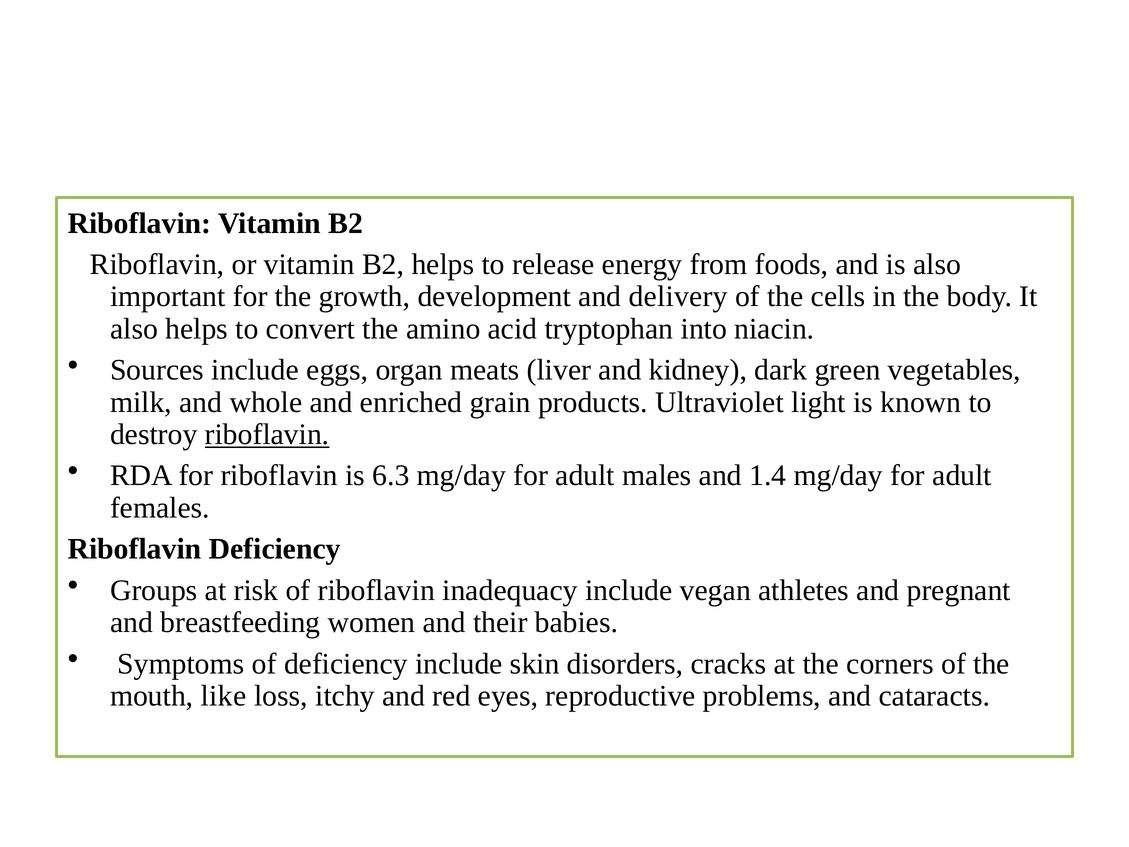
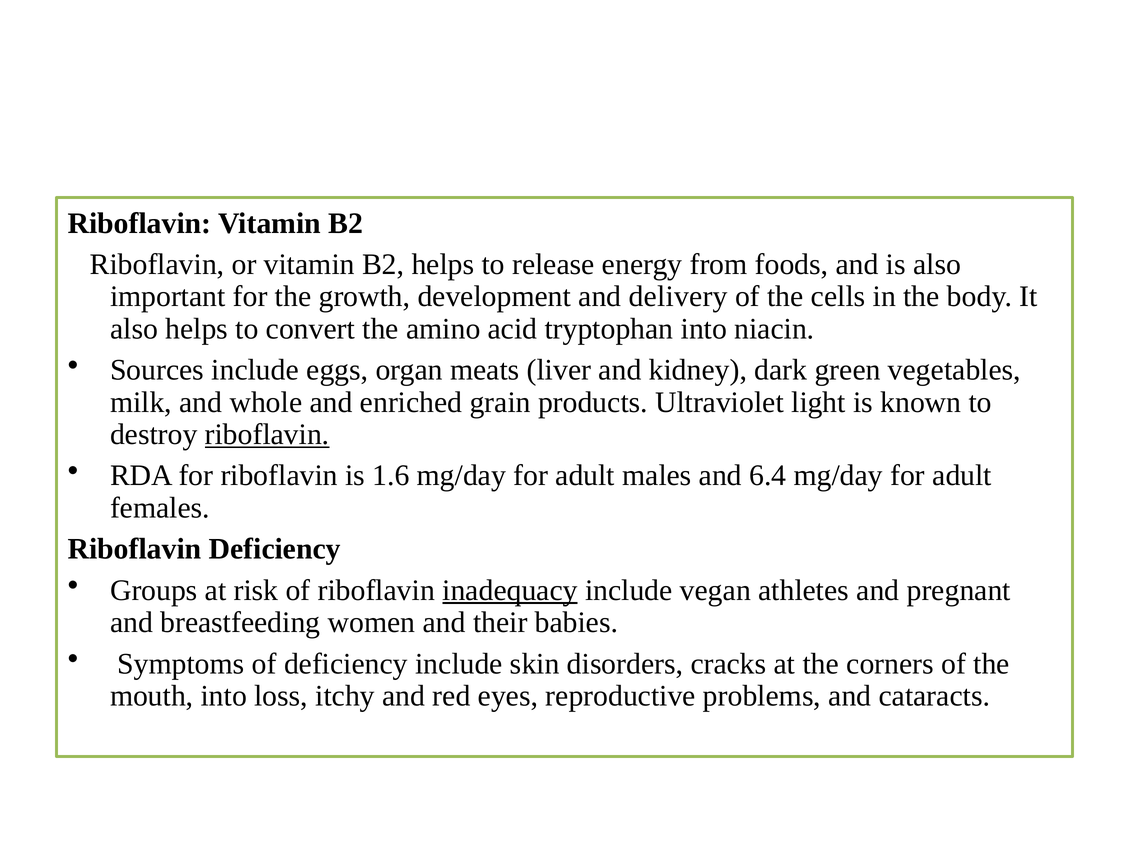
6.3: 6.3 -> 1.6 (391, 476)
1.4: 1.4 -> 6.4 (768, 476)
inadequacy underline: none -> present (510, 590)
mouth like: like -> into (224, 696)
